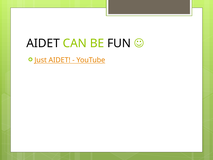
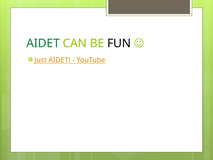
AIDET colour: black -> green (43, 43)
